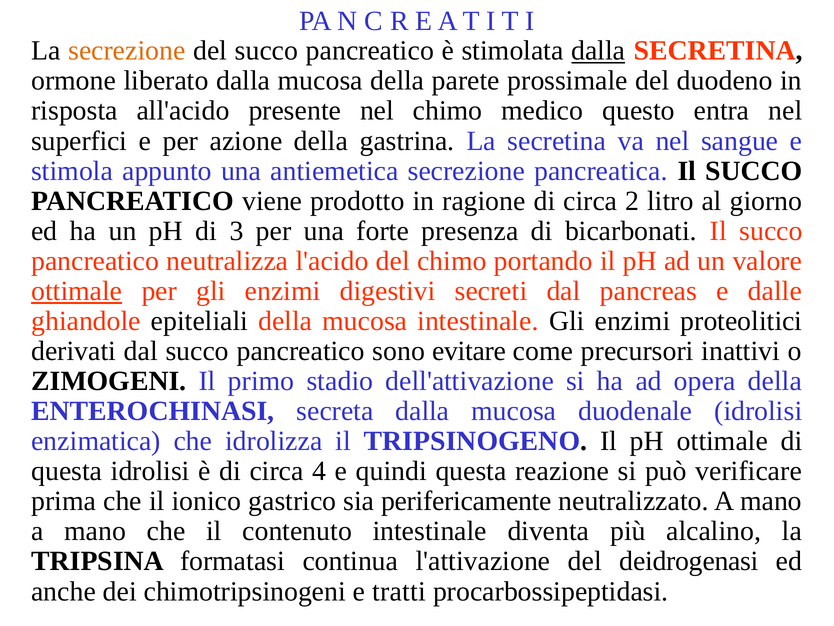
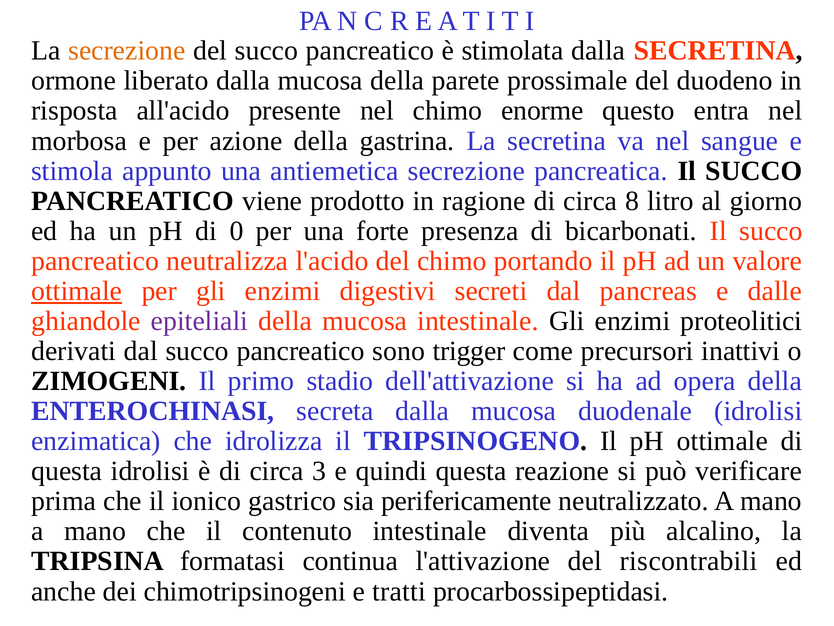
dalla underline: present -> none (598, 51)
medico: medico -> enorme (542, 111)
superfici: superfici -> morbosa (79, 141)
2: 2 -> 8 (632, 201)
3: 3 -> 0 (236, 231)
epiteliali colour: black -> purple (199, 321)
evitare: evitare -> trigger (469, 351)
4: 4 -> 3 (319, 471)
deidrogenasi: deidrogenasi -> riscontrabili (689, 561)
